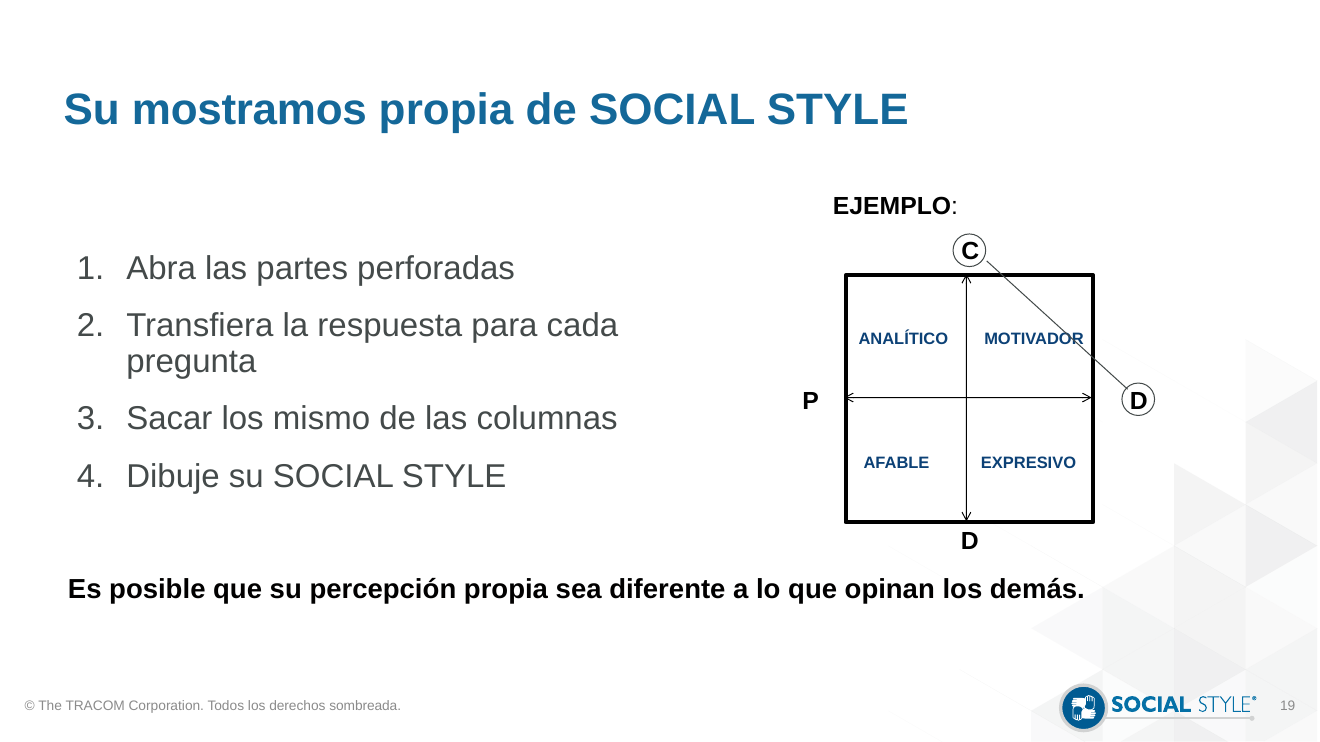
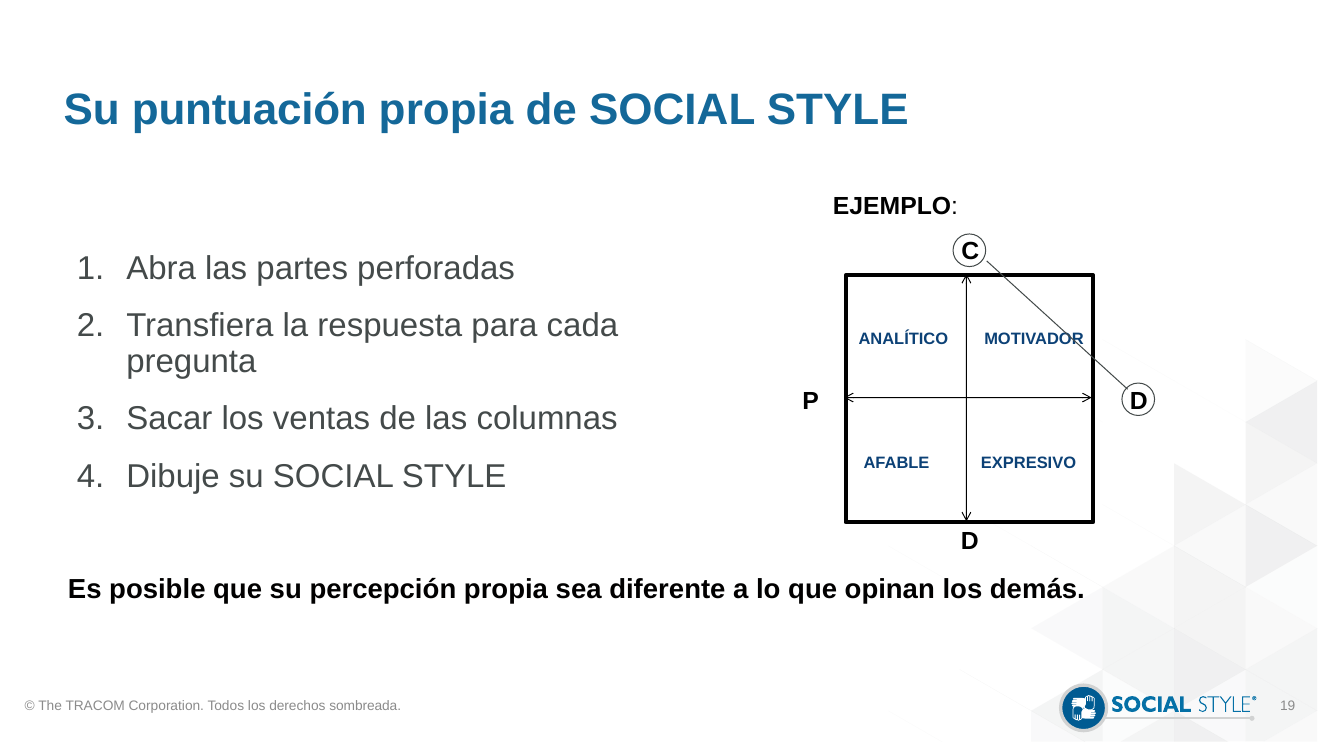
mostramos: mostramos -> puntuación (249, 110)
mismo: mismo -> ventas (322, 419)
